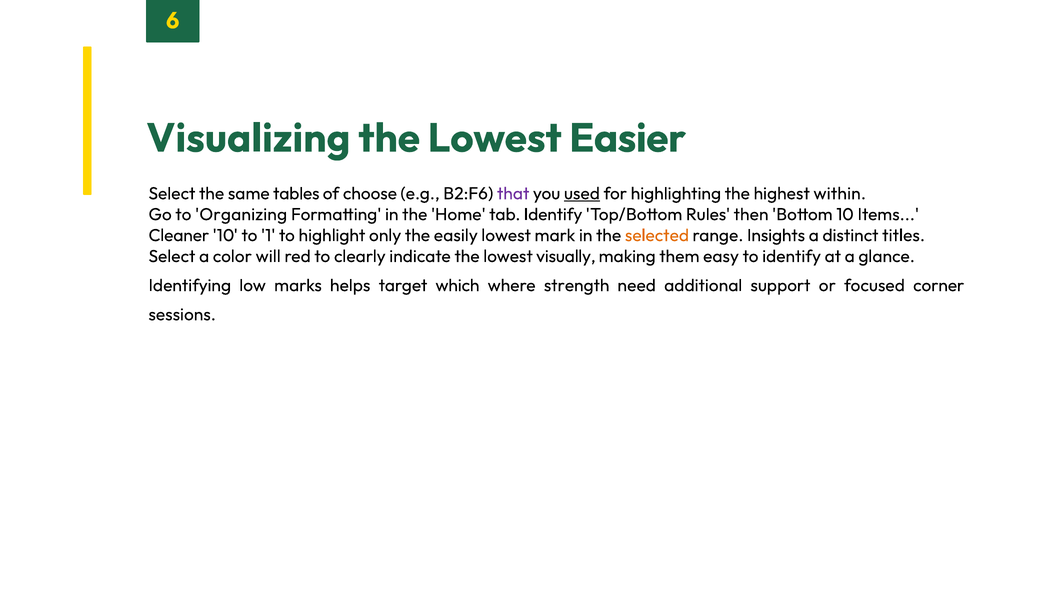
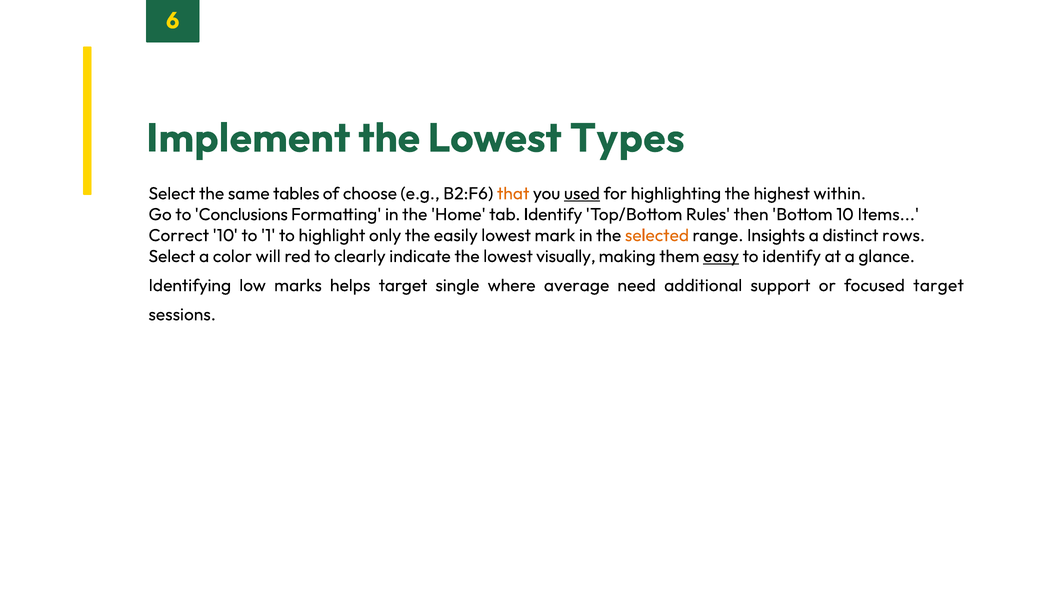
Visualizing: Visualizing -> Implement (248, 138)
Easier: Easier -> Types (627, 138)
that colour: purple -> orange (513, 194)
Organizing: Organizing -> Conclusions (241, 214)
Cleaner: Cleaner -> Correct (179, 235)
titles: titles -> rows (904, 235)
easy underline: none -> present (721, 256)
which: which -> single (457, 285)
strength: strength -> average (577, 285)
focused corner: corner -> target (939, 285)
